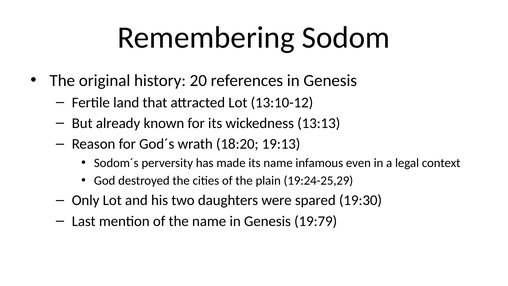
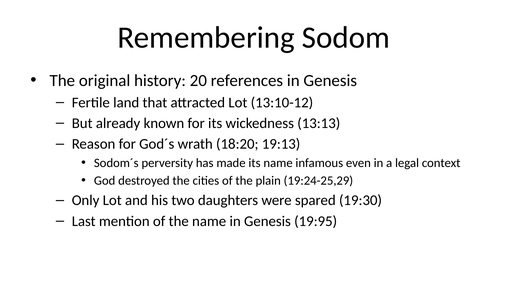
19:79: 19:79 -> 19:95 (316, 221)
